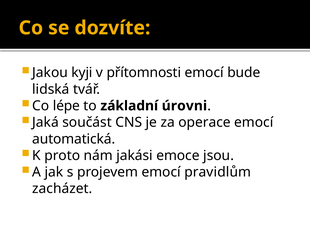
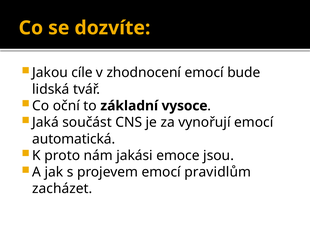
kyji: kyji -> cíle (82, 73)
přítomnosti: přítomnosti -> zhodnocení (144, 73)
lépe: lépe -> oční (66, 106)
úrovni: úrovni -> vysoce (185, 106)
operace: operace -> vynořují (204, 122)
